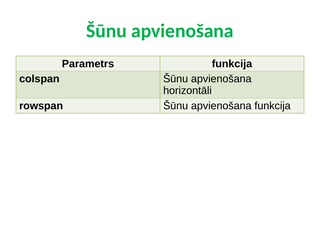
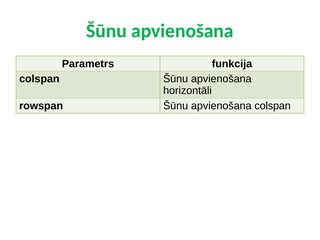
apvienošana funkcija: funkcija -> colspan (273, 106)
